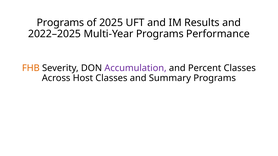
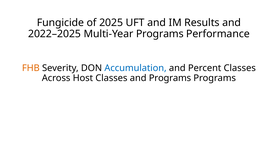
Programs: Programs -> Fungicide (60, 23)
Accumulation colour: purple -> blue (135, 68)
and Summary: Summary -> Programs (170, 78)
